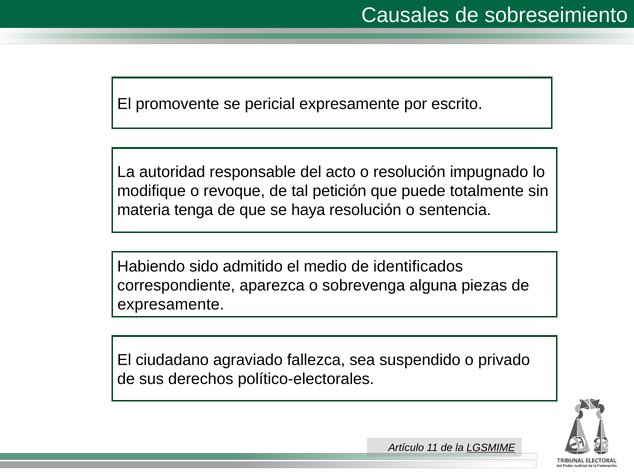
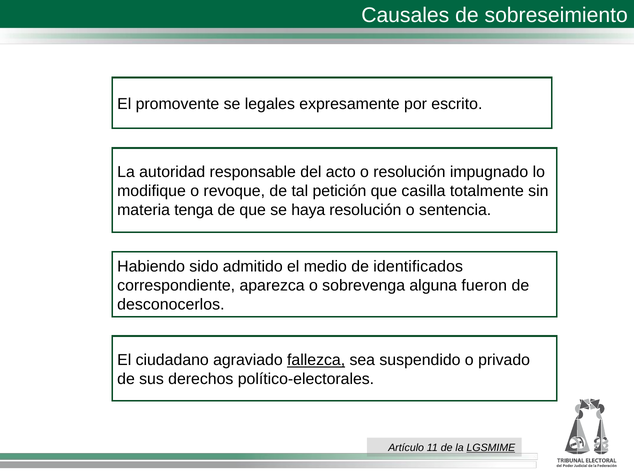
pericial: pericial -> legales (270, 104)
puede: puede -> casilla (424, 191)
piezas: piezas -> fueron (484, 286)
expresamente: expresamente -> desconocerlos (171, 305)
fallezca underline: none -> present (316, 360)
